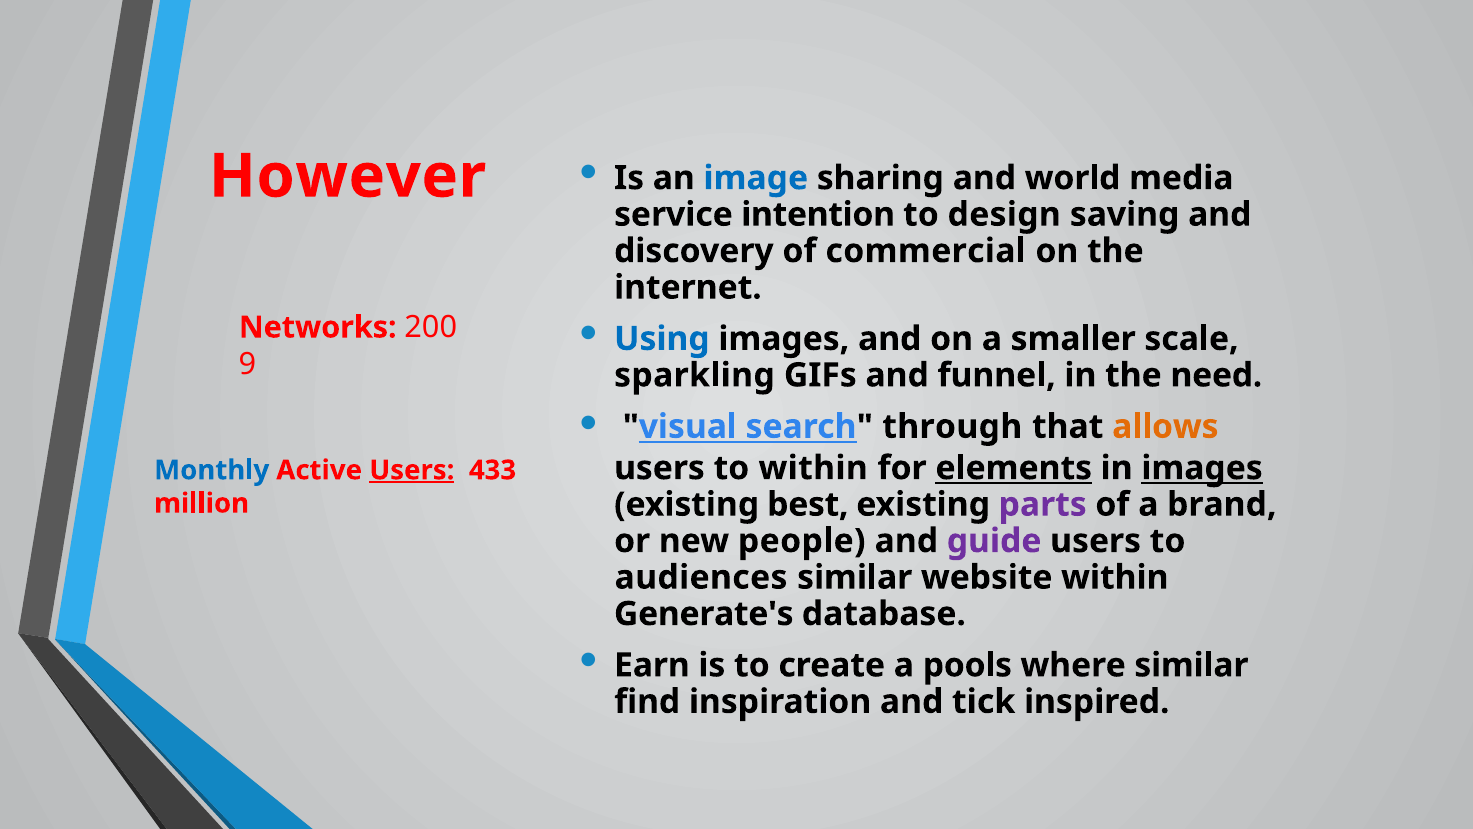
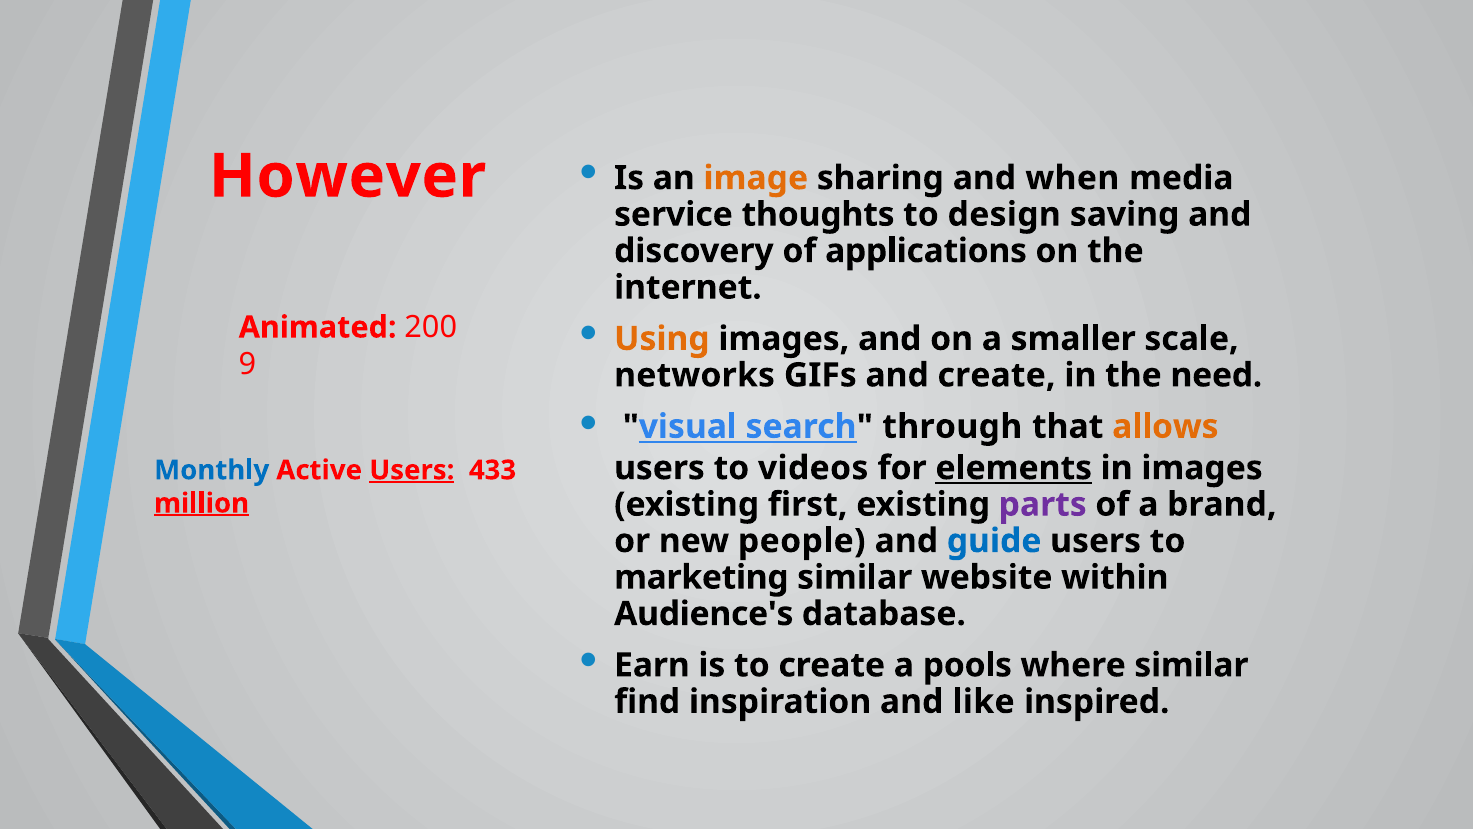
image colour: blue -> orange (756, 178)
world: world -> when (1072, 178)
intention: intention -> thoughts (818, 214)
commercial: commercial -> applications (926, 251)
Using colour: blue -> orange (662, 339)
Networks: Networks -> Animated (318, 327)
sparkling: sparkling -> networks (695, 375)
and funnel: funnel -> create (997, 375)
to within: within -> videos (813, 468)
images underline: present -> none (1202, 468)
million underline: none -> present (202, 503)
best: best -> first (808, 504)
guide colour: purple -> blue (994, 541)
audiences: audiences -> marketing (701, 577)
Generate's: Generate's -> Audience's (704, 614)
tick: tick -> like (983, 701)
